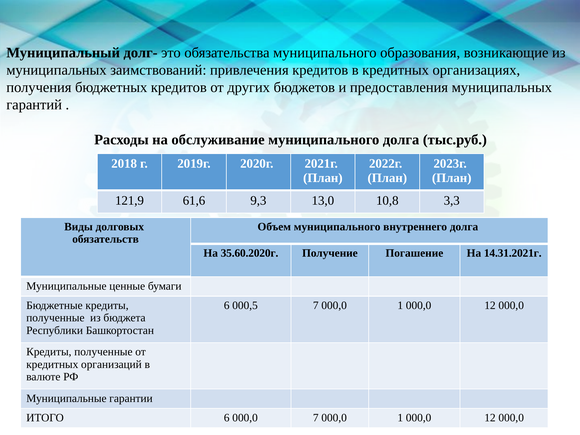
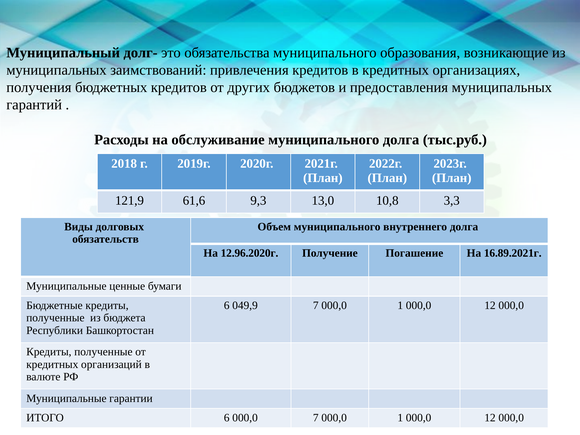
35.60.2020г: 35.60.2020г -> 12.96.2020г (250, 253)
14.31.2021г: 14.31.2021г -> 16.89.2021г (513, 253)
000,5: 000,5 -> 049,9 (245, 305)
